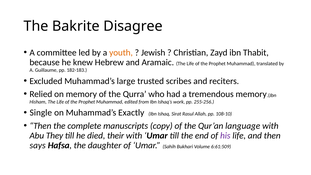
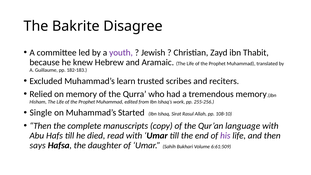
youth colour: orange -> purple (121, 53)
large: large -> learn (126, 81)
Exactly: Exactly -> Started (131, 113)
They: They -> Hafs (55, 136)
their: their -> read (116, 136)
